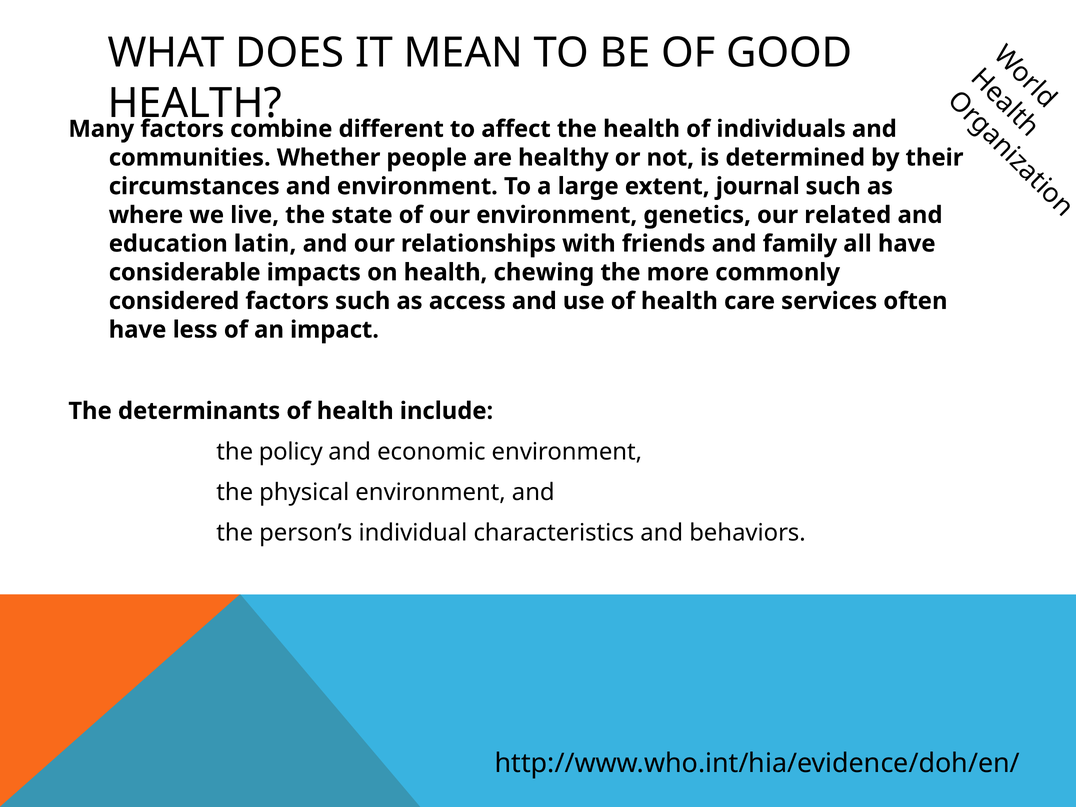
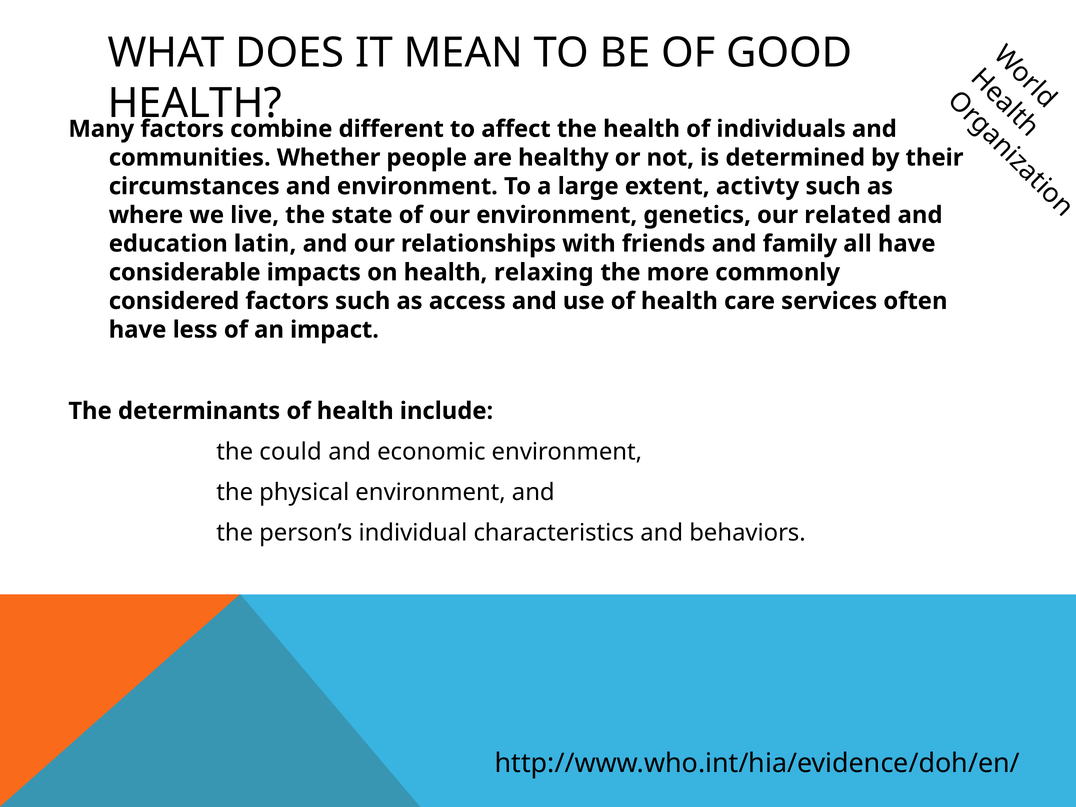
journal: journal -> activty (758, 186)
chewing: chewing -> relaxing (544, 272)
policy: policy -> could (291, 452)
